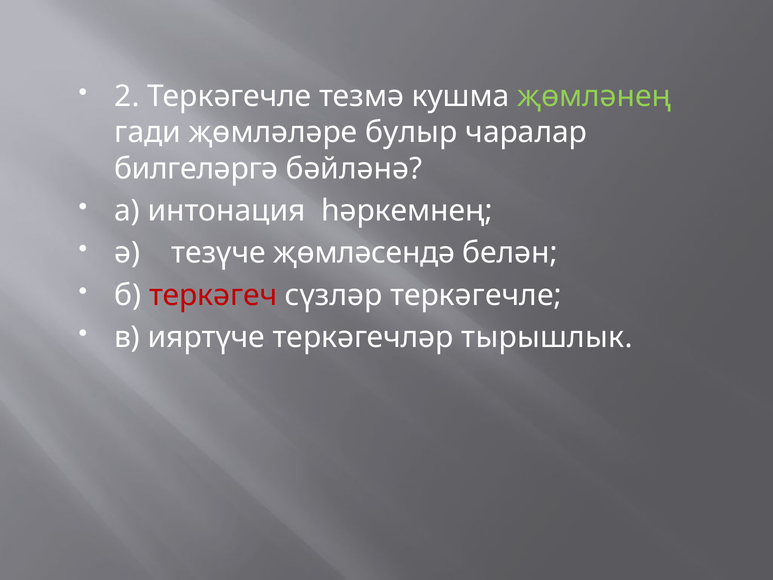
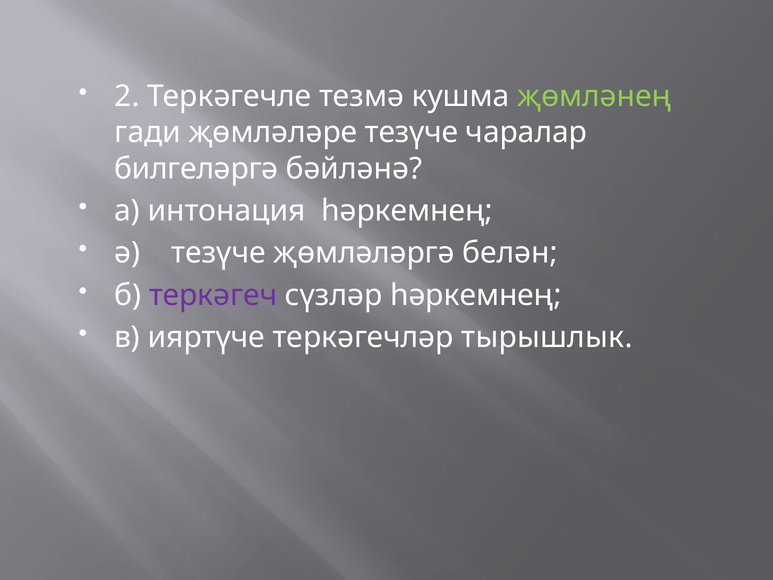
җөмләләре булыр: булыр -> тезүче (412, 133)
җөмләсендә: җөмләсендә -> җөмләләргә (364, 253)
теркәгеч colour: red -> purple (213, 295)
сүзләр теркәгечле: теркәгечле -> һәркемнең (476, 295)
